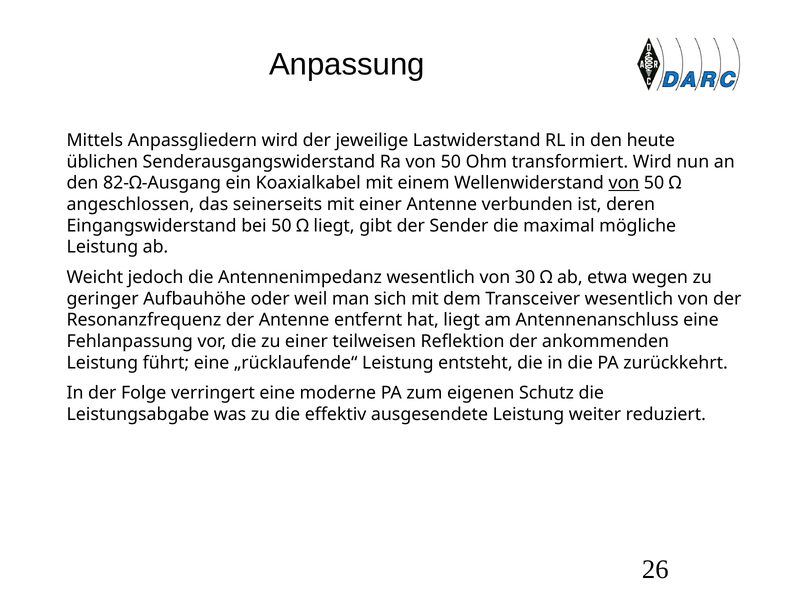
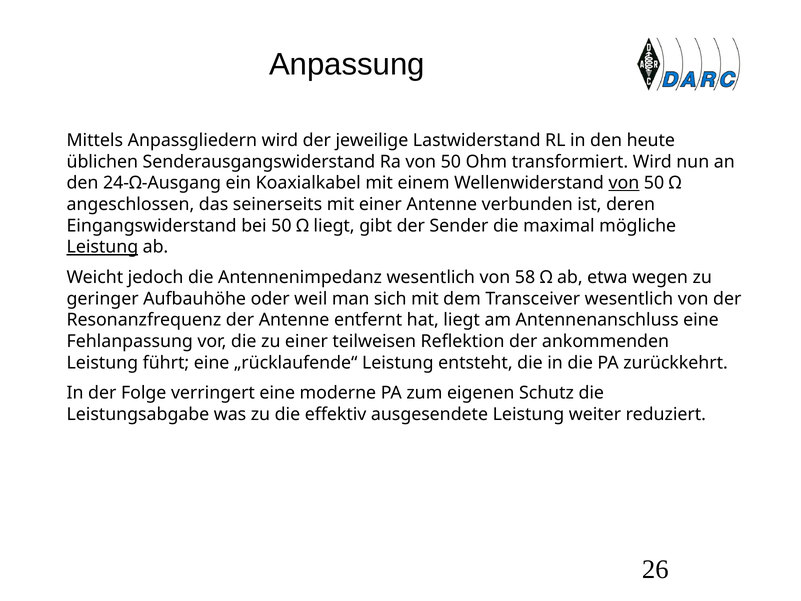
82-Ω-Ausgang: 82-Ω-Ausgang -> 24-Ω-Ausgang (162, 183)
Leistung underline: none -> present (102, 247)
30: 30 -> 58 (525, 277)
